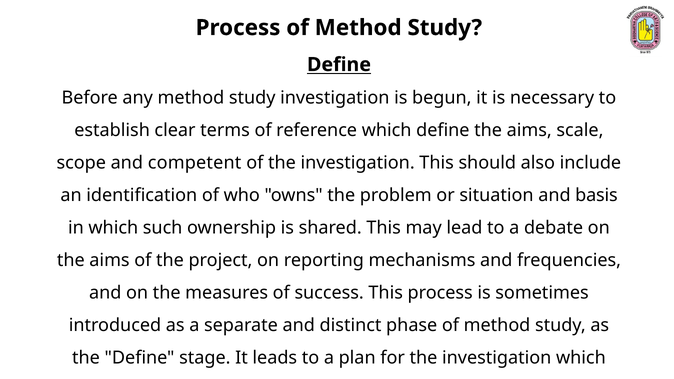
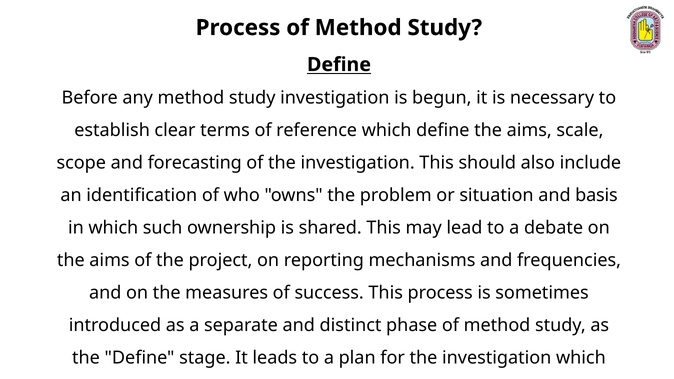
competent: competent -> forecasting (195, 163)
